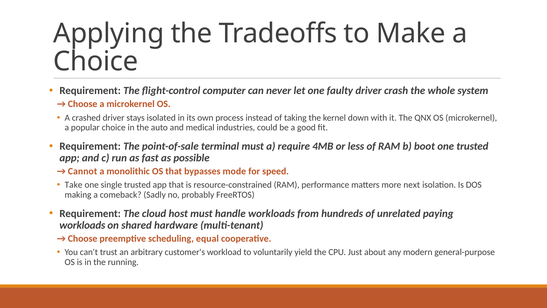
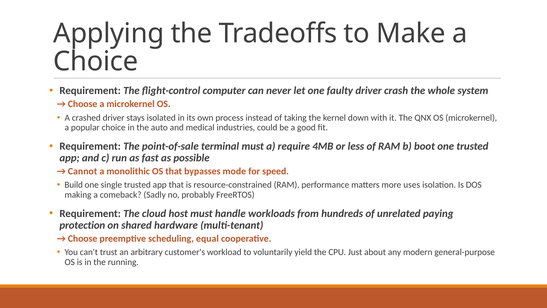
Take: Take -> Build (74, 185)
next: next -> uses (412, 185)
workloads: workloads -> protection (82, 225)
